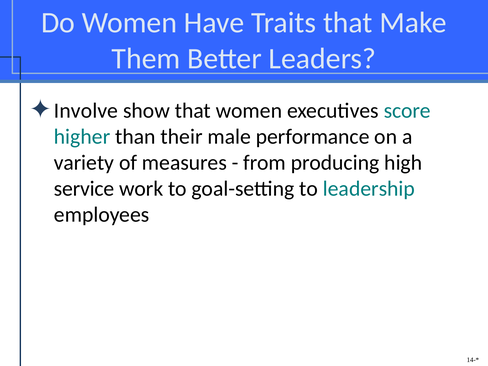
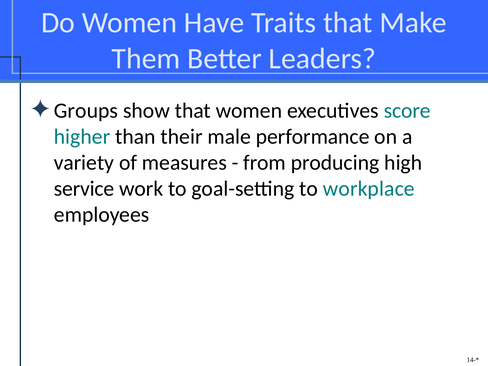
Involve: Involve -> Groups (86, 111)
leadership: leadership -> workplace (369, 189)
